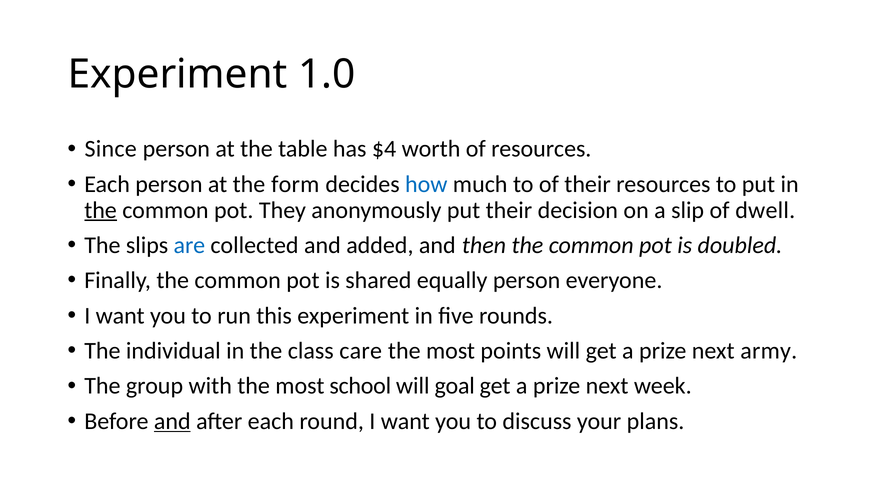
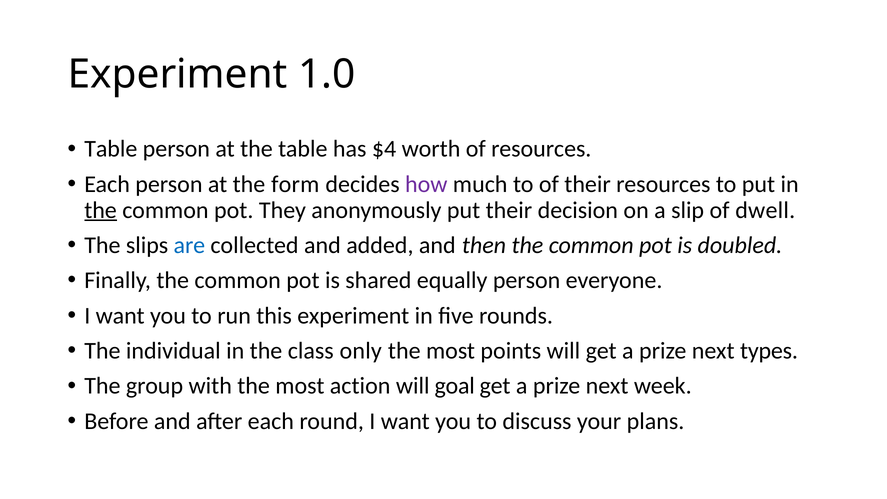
Since: Since -> Table (111, 149)
how colour: blue -> purple (426, 184)
care: care -> only (361, 351)
army: army -> types (769, 351)
school: school -> action (360, 386)
and underline: present -> none (172, 421)
